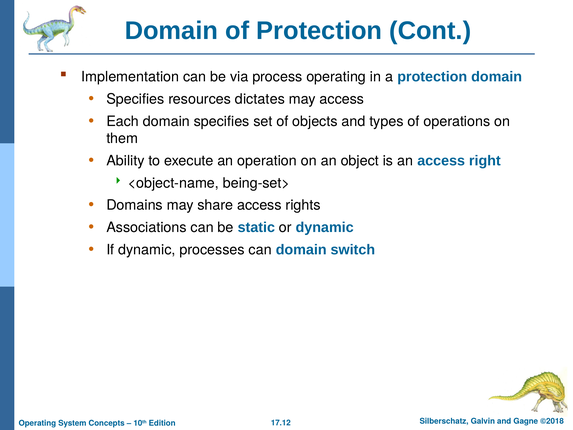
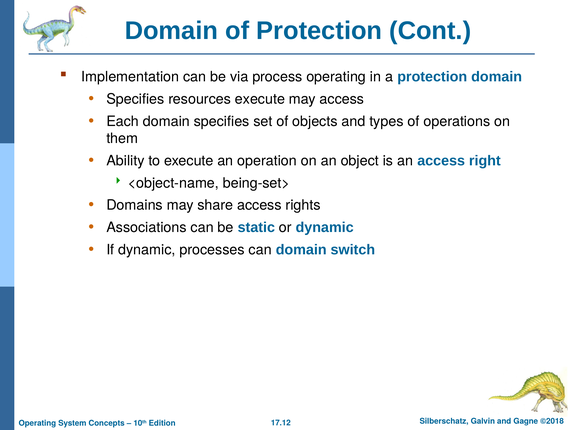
resources dictates: dictates -> execute (260, 99)
